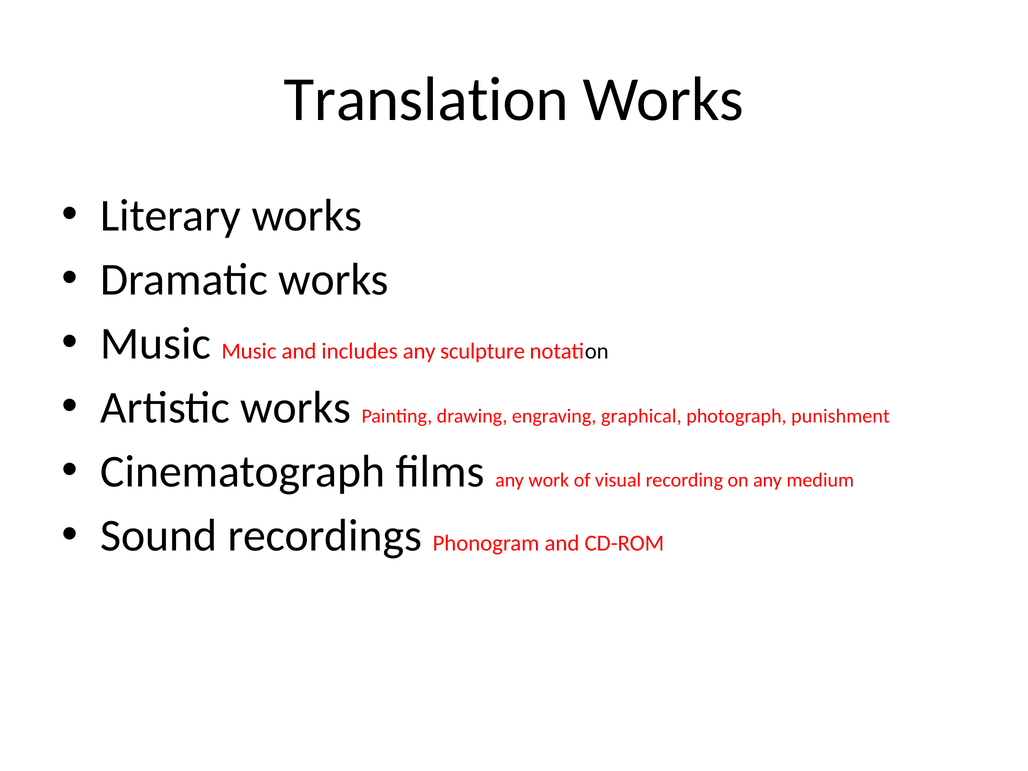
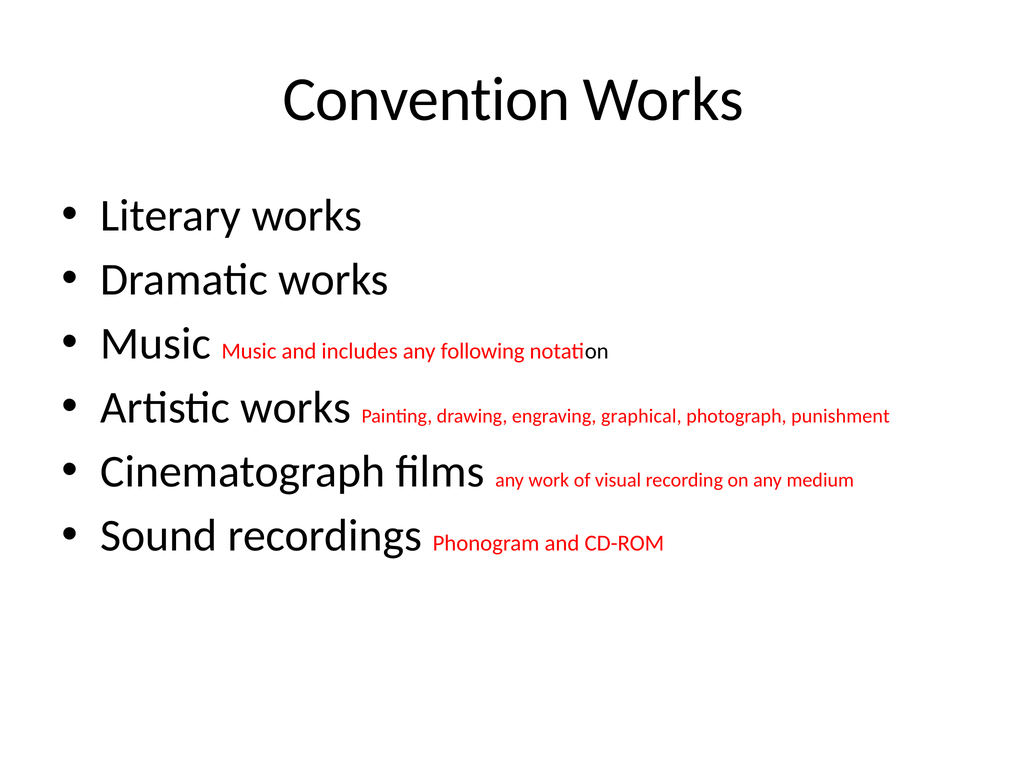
Translation: Translation -> Convention (427, 100)
sculpture: sculpture -> following (483, 351)
